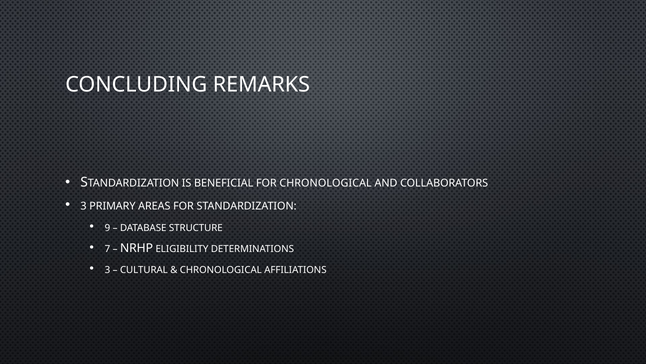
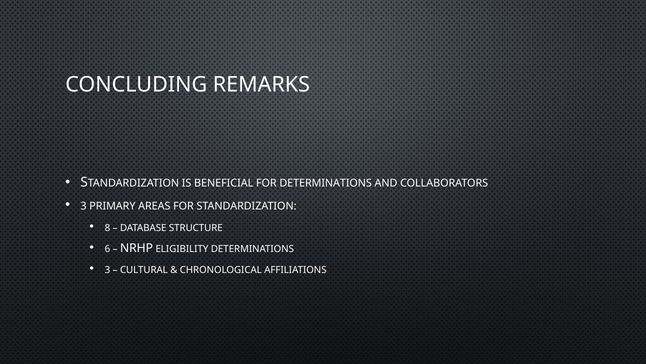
FOR CHRONOLOGICAL: CHRONOLOGICAL -> DETERMINATIONS (326, 183)
9: 9 -> 8 (107, 227)
7: 7 -> 6 (107, 248)
